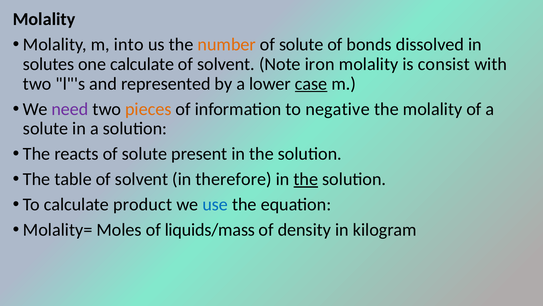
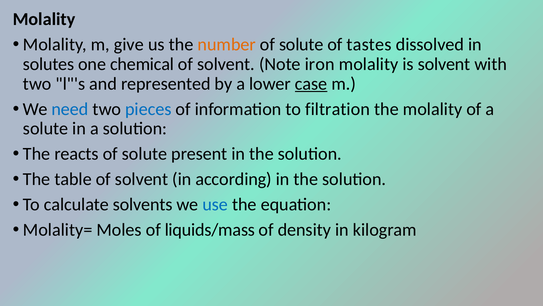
into: into -> give (129, 44)
bonds: bonds -> tastes (369, 44)
one calculate: calculate -> chemical (142, 64)
is consist: consist -> solvent (444, 64)
need colour: purple -> blue (70, 109)
pieces colour: orange -> blue (148, 109)
negative: negative -> filtration (338, 109)
therefore: therefore -> according (234, 179)
the underline: present -> none (306, 179)
product: product -> solvents (143, 204)
